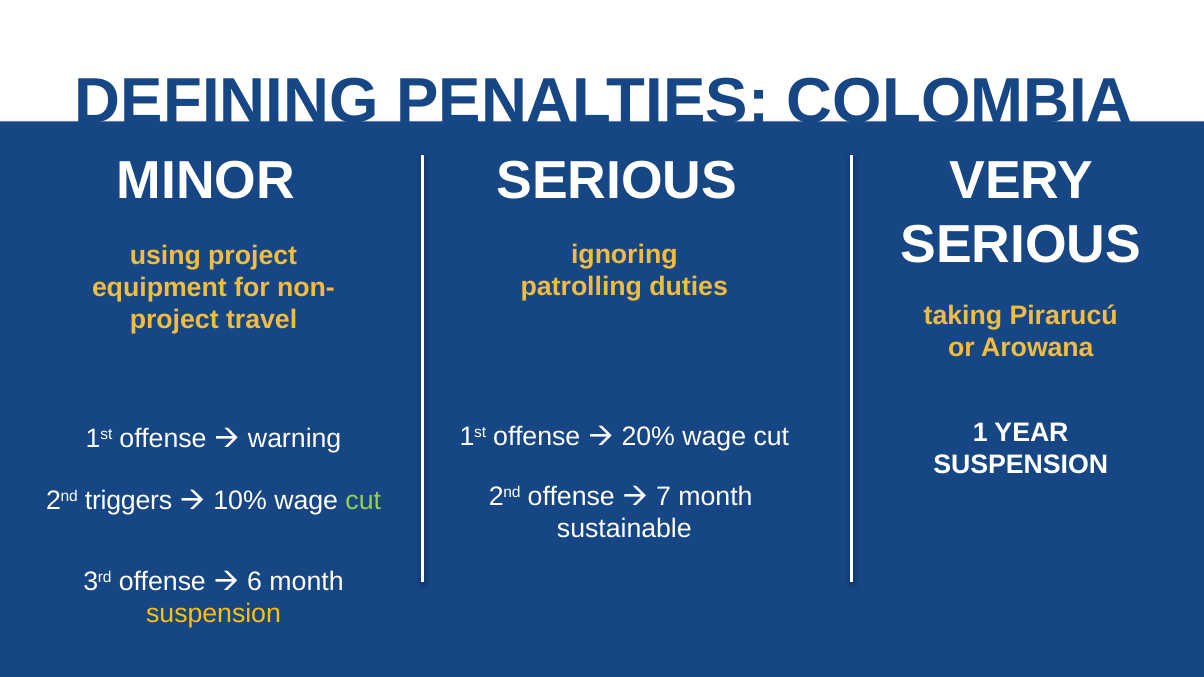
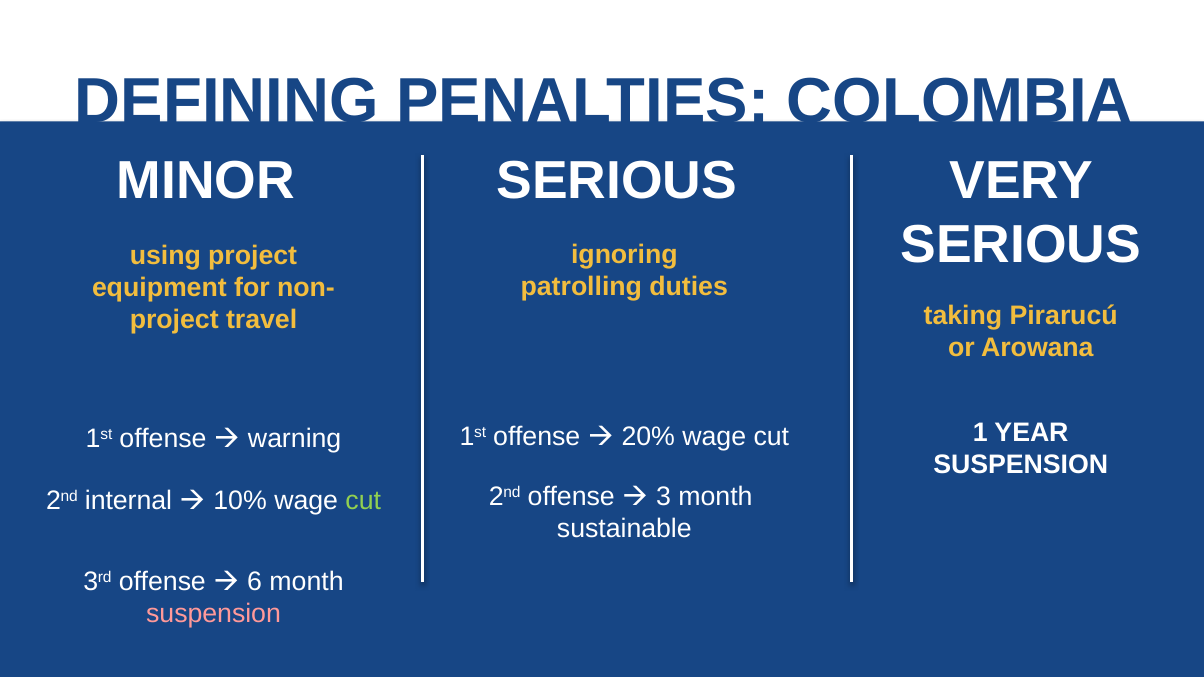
7: 7 -> 3 (664, 497)
triggers: triggers -> internal (128, 501)
suspension colour: yellow -> pink (214, 614)
